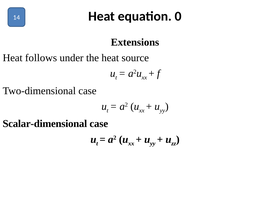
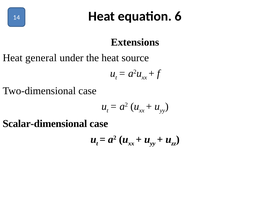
0: 0 -> 6 (178, 16)
follows: follows -> general (41, 58)
